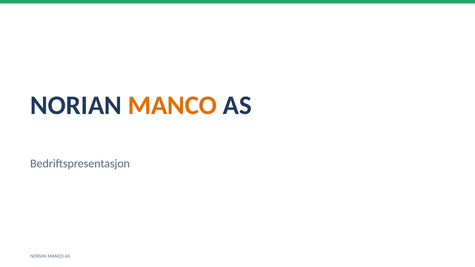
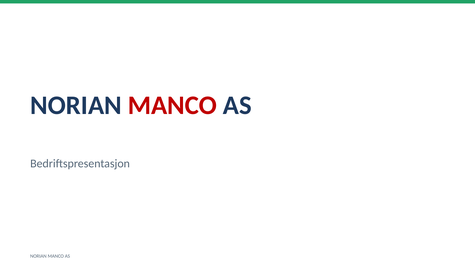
MANCO colour: orange -> red (172, 105)
